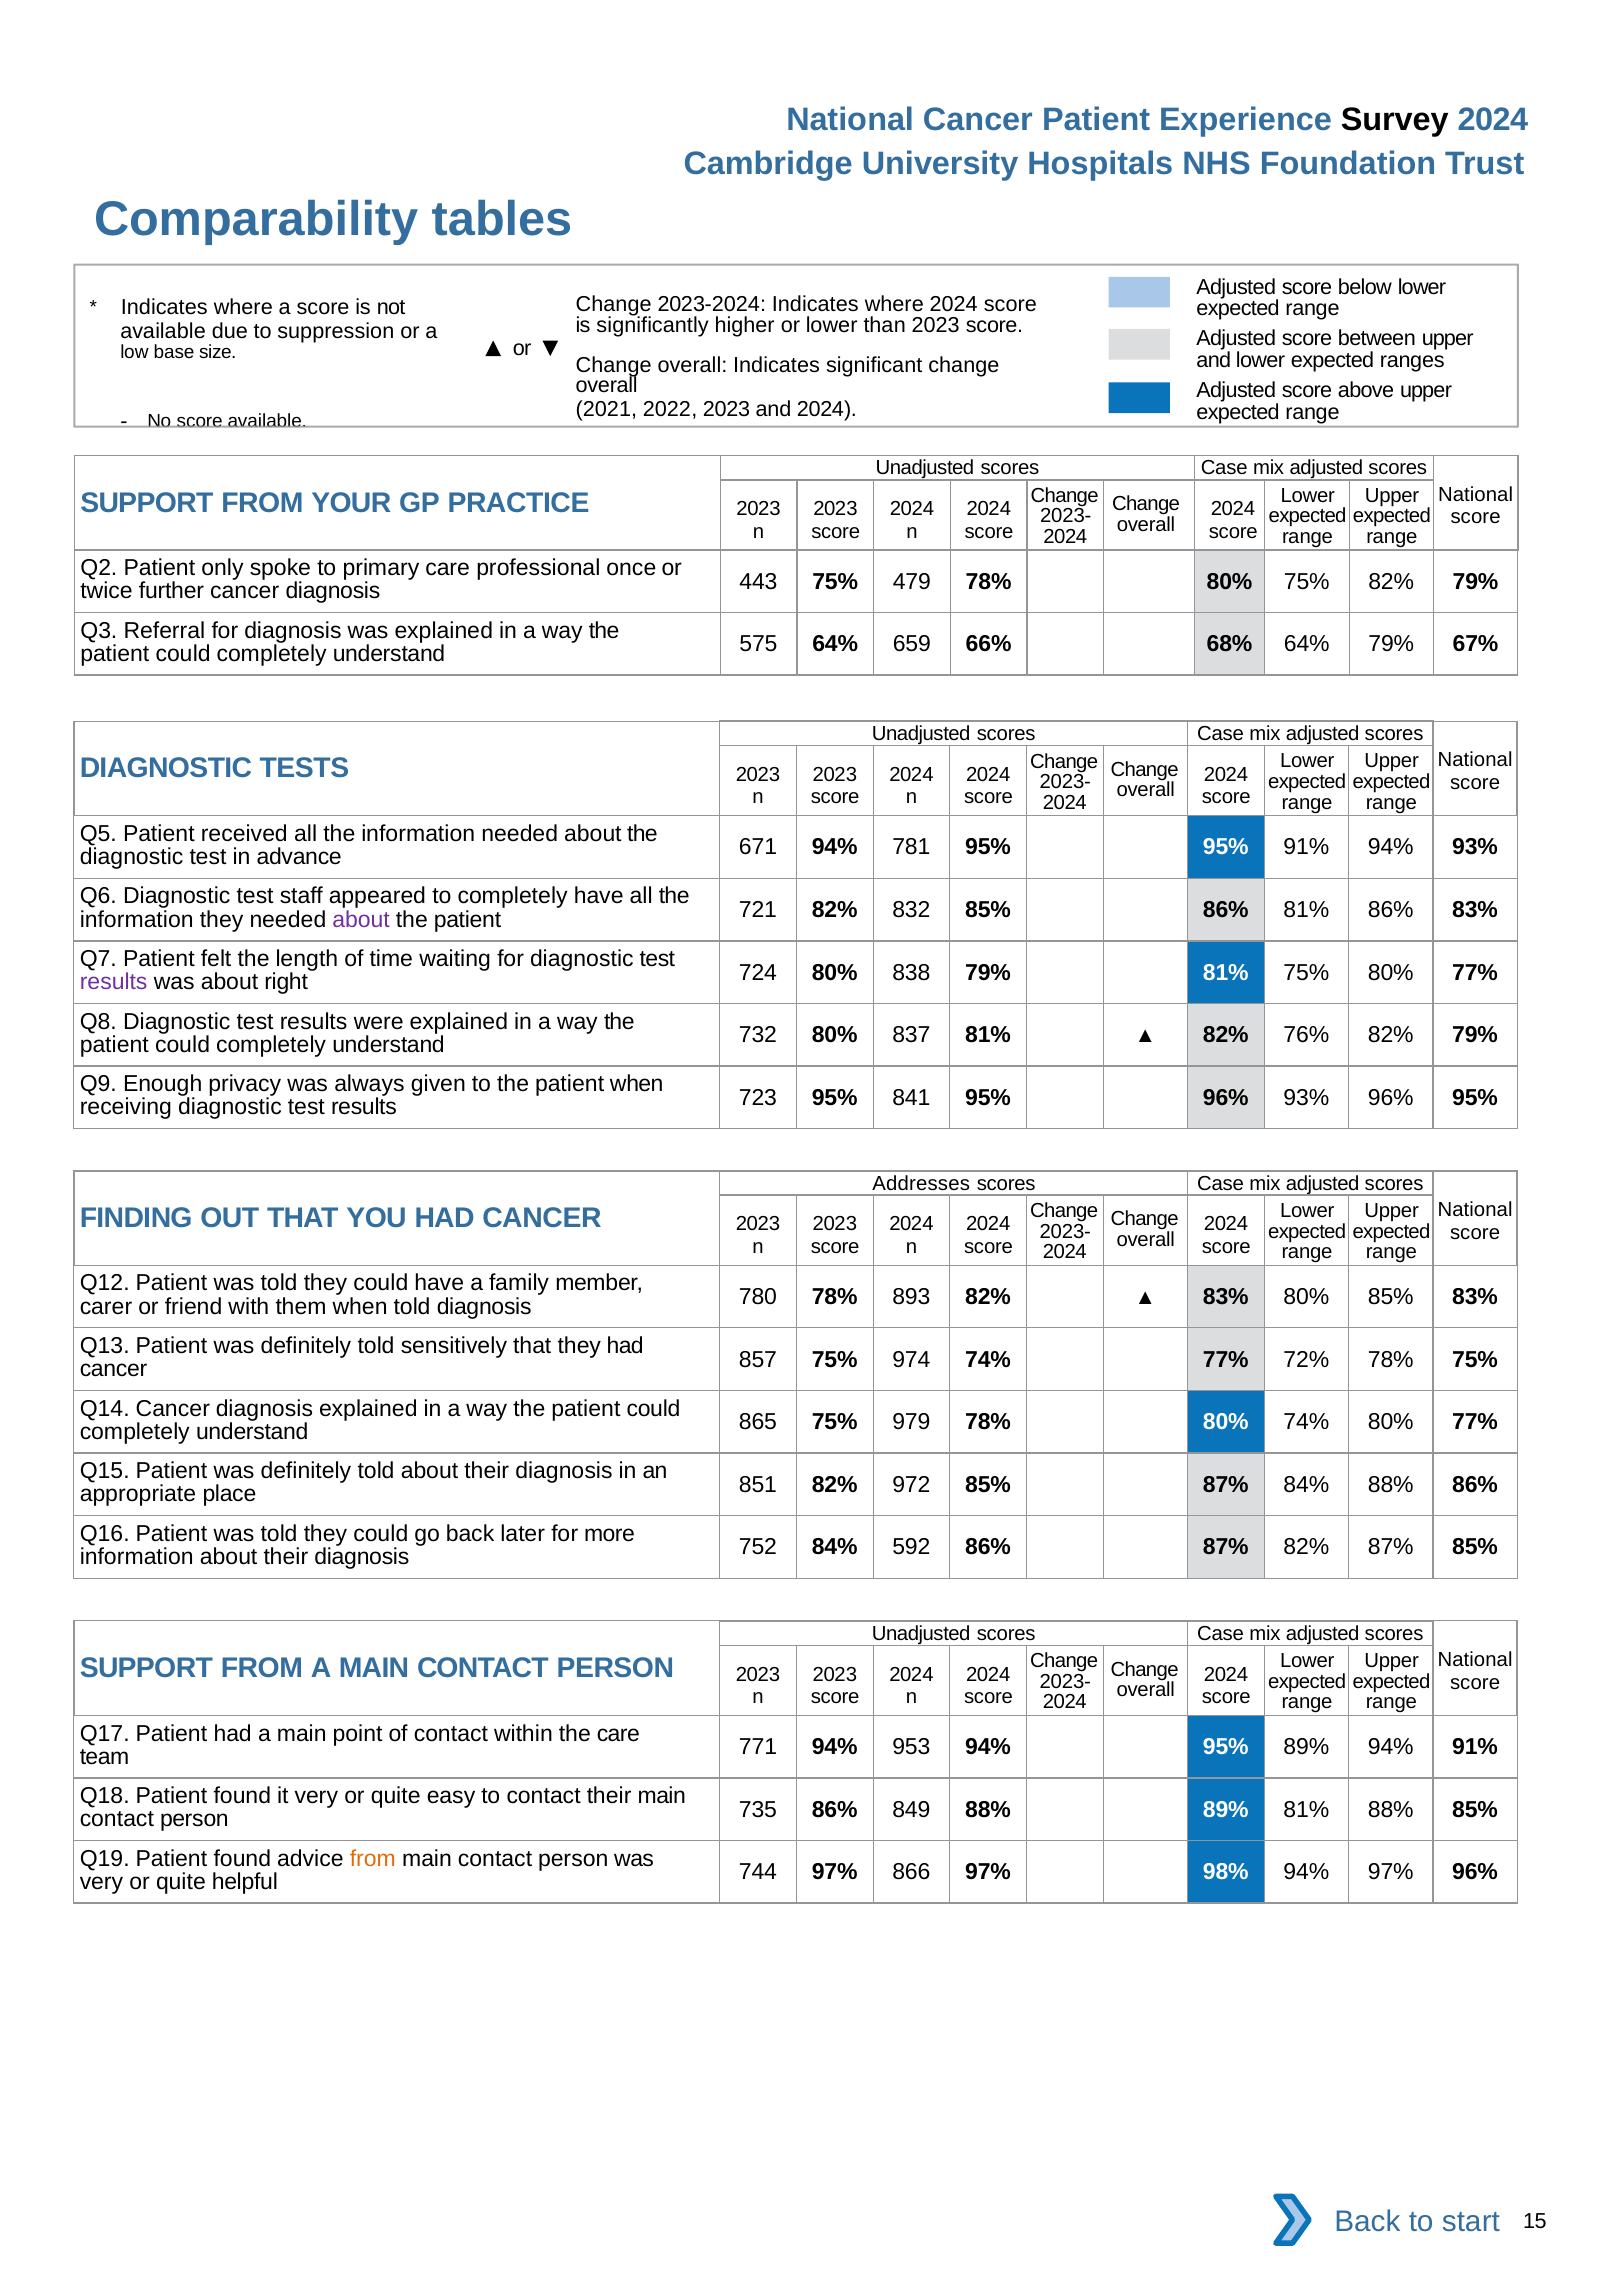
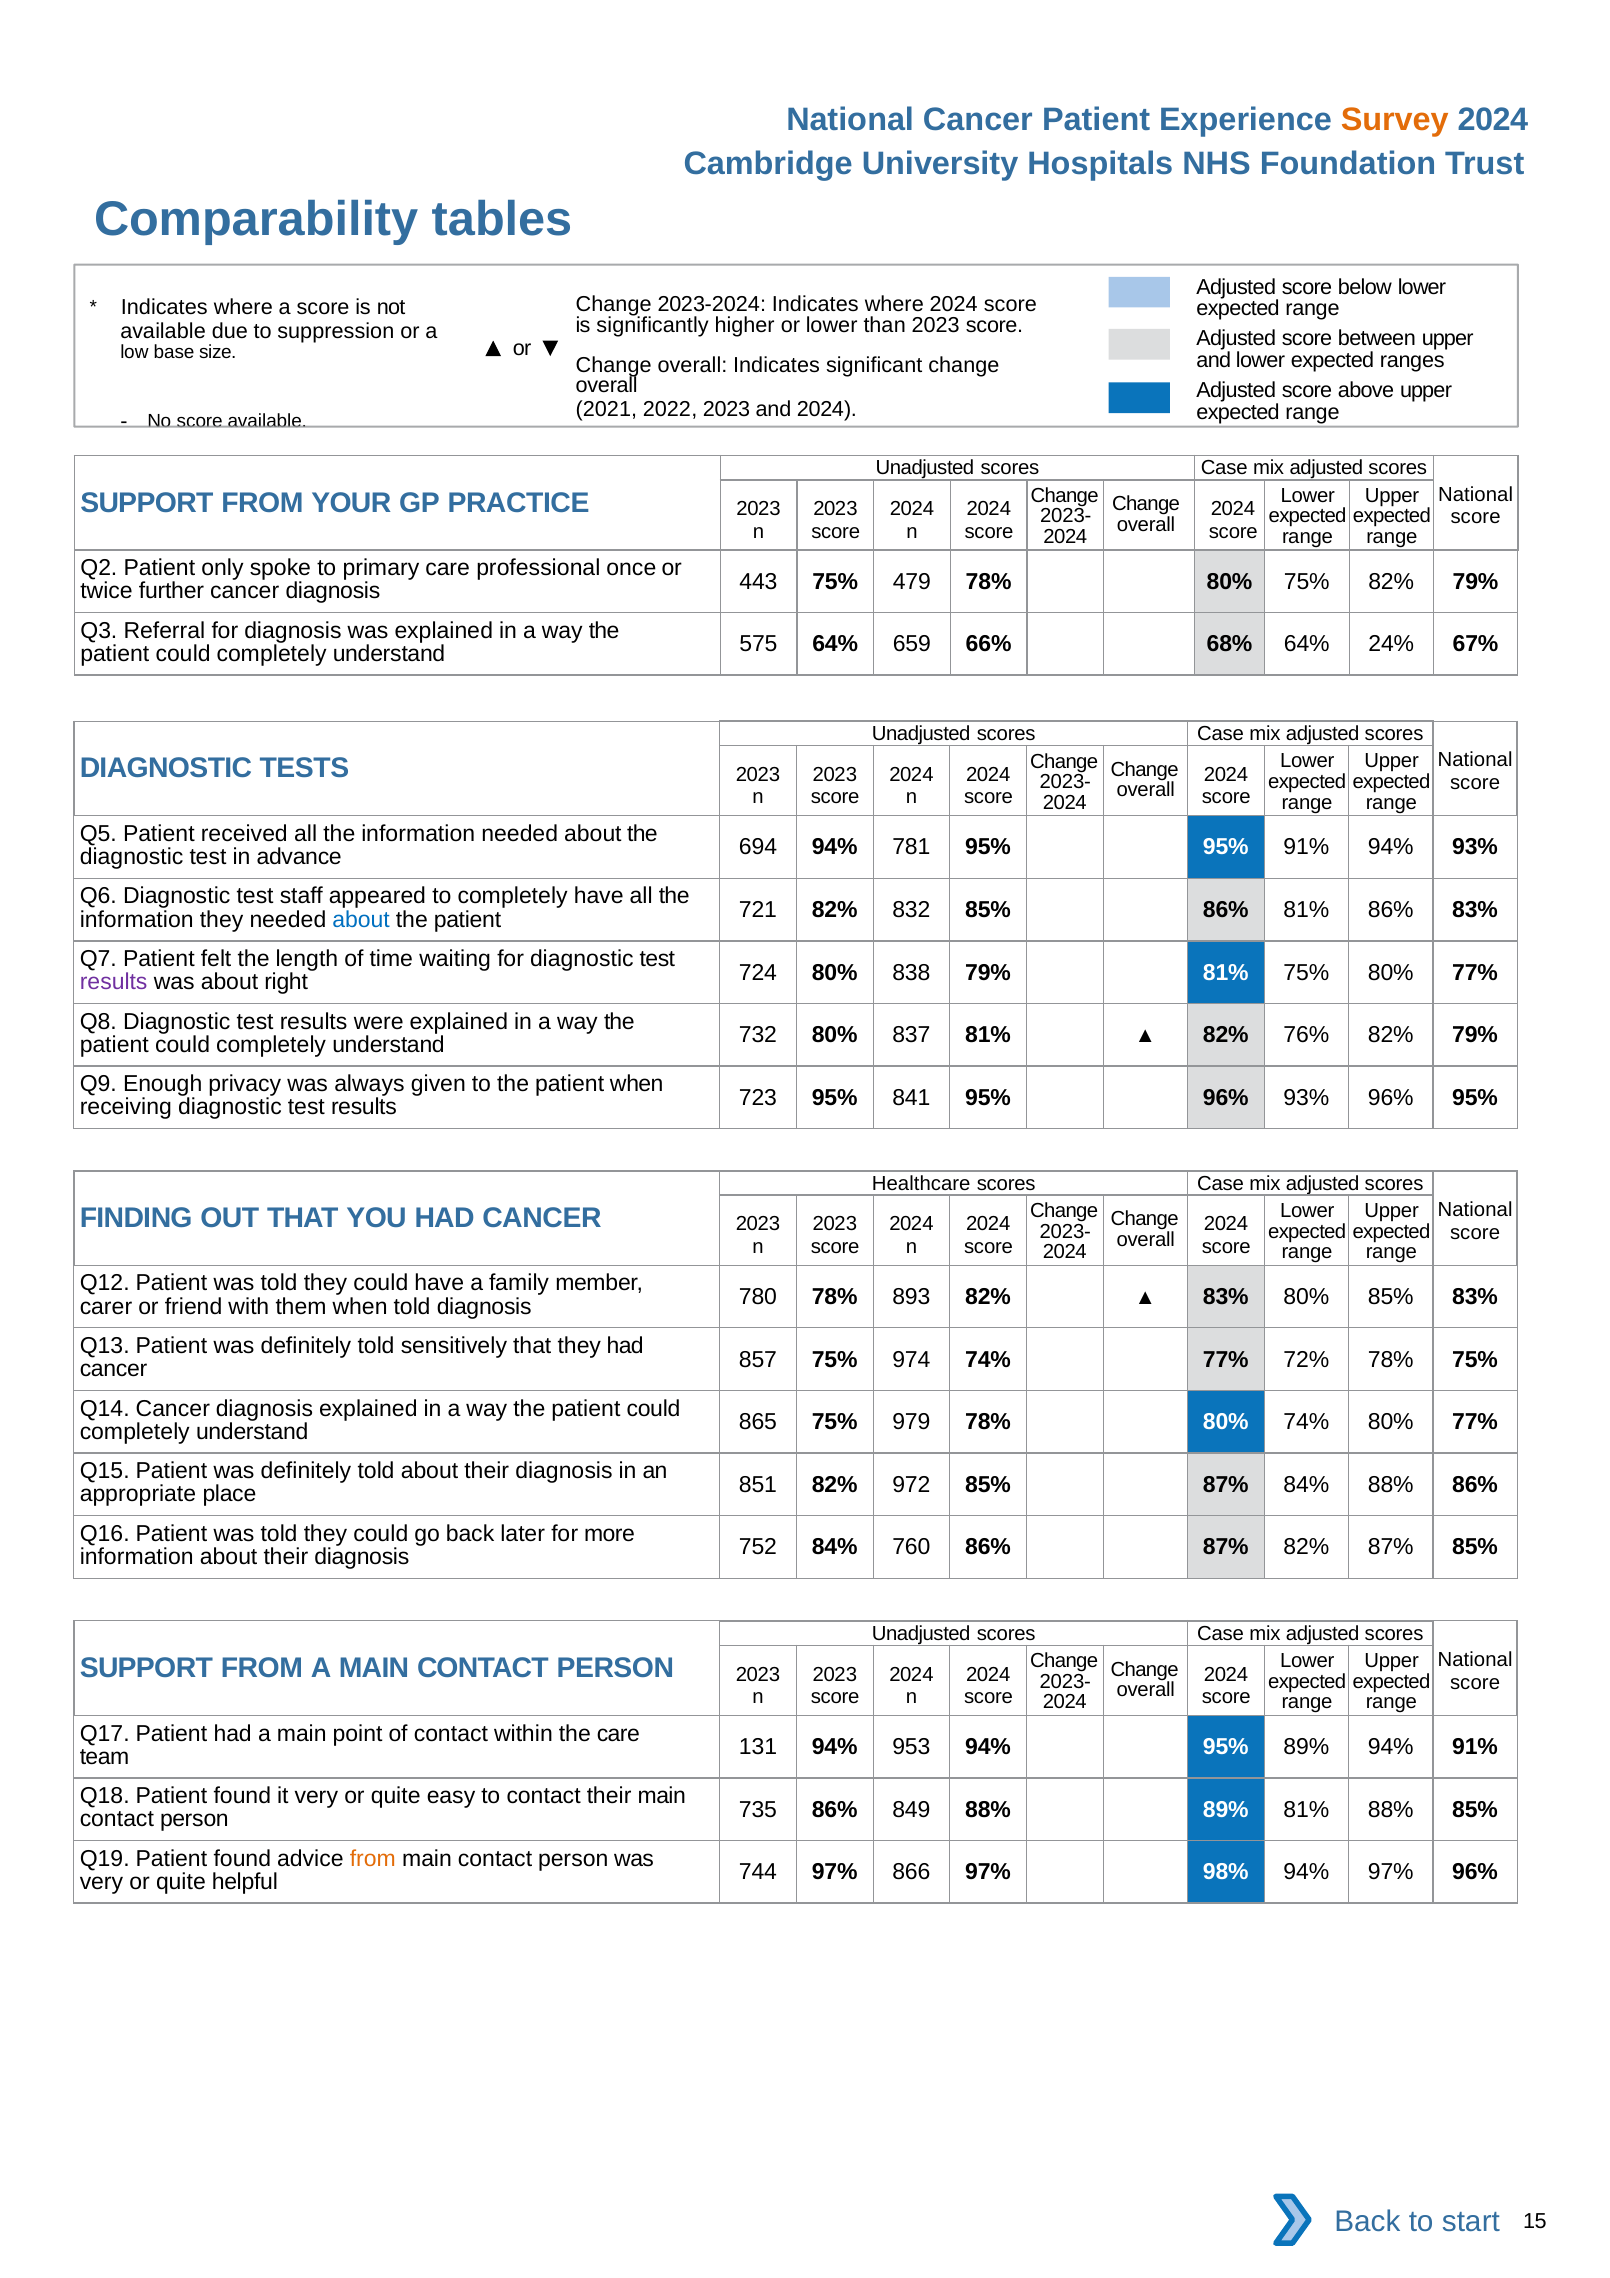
Survey colour: black -> orange (1395, 120)
64% 79%: 79% -> 24% (1391, 644)
671: 671 -> 694 (758, 847)
about colour: purple -> blue (361, 920)
Addresses: Addresses -> Healthcare (921, 1184)
592: 592 -> 760 (911, 1547)
771: 771 -> 131 (758, 1747)
